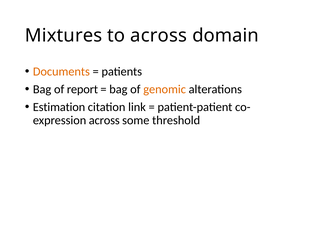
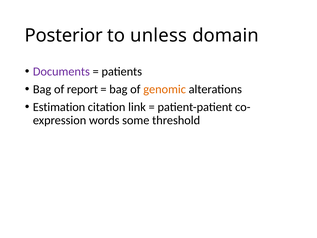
Mixtures: Mixtures -> Posterior (64, 36)
to across: across -> unless (159, 36)
Documents colour: orange -> purple (61, 71)
across: across -> words (104, 120)
